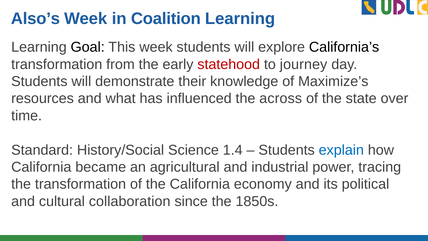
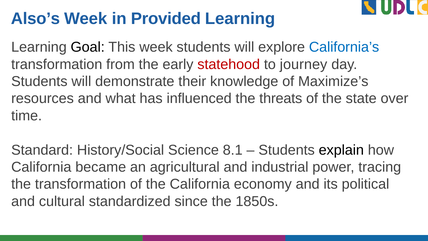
Coalition: Coalition -> Provided (166, 19)
California’s colour: black -> blue (344, 47)
across: across -> threats (281, 98)
1.4: 1.4 -> 8.1 (233, 150)
explain colour: blue -> black (341, 150)
collaboration: collaboration -> standardized (130, 201)
